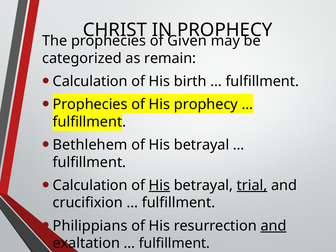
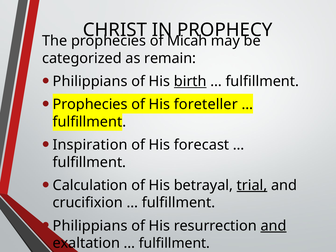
Given: Given -> Micah (187, 41)
Calculation: Calculation -> Philippians (90, 81)
birth underline: none -> present (190, 81)
His prophecy: prophecy -> foreteller (206, 104)
Bethlehem: Bethlehem -> Inspiration (90, 145)
betrayal: betrayal -> forecast (202, 145)
His underline: present -> none (159, 185)
